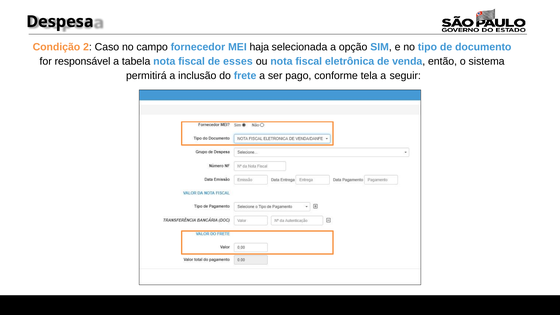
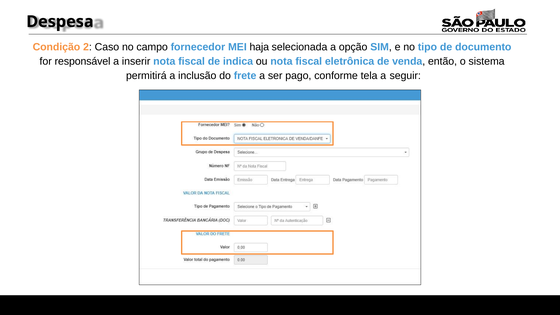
tabela: tabela -> inserir (136, 61)
esses: esses -> indica (238, 61)
